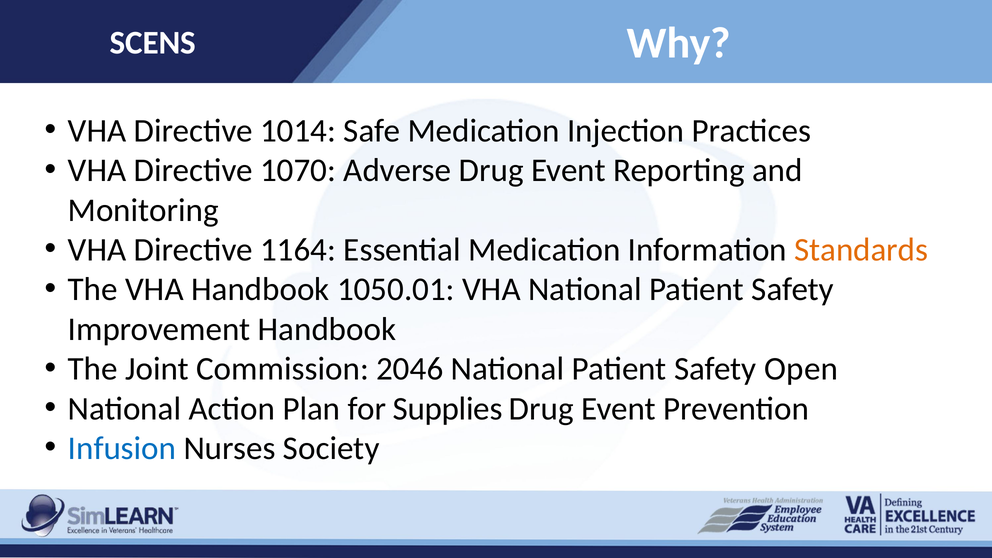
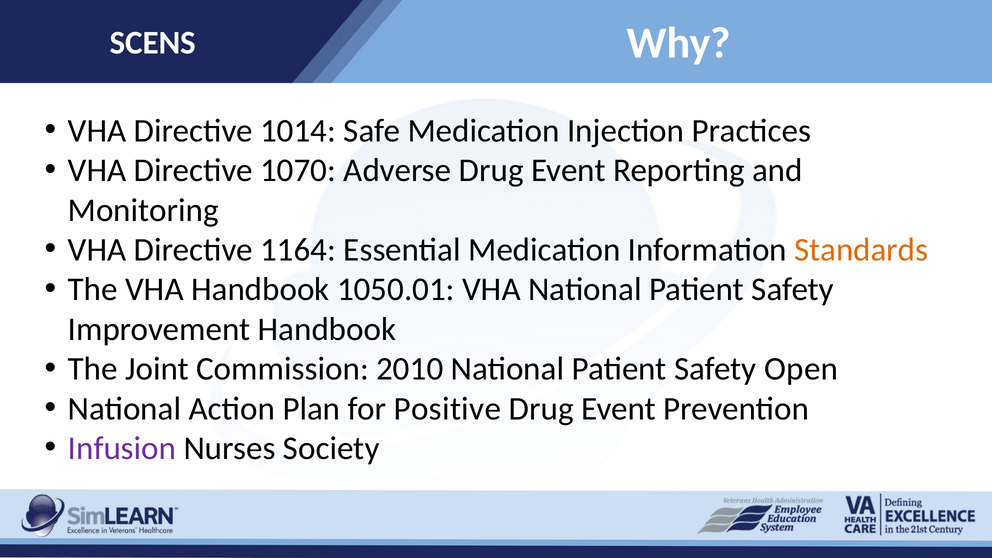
2046: 2046 -> 2010 (410, 369)
Supplies: Supplies -> Positive (447, 409)
Infusion colour: blue -> purple (122, 448)
